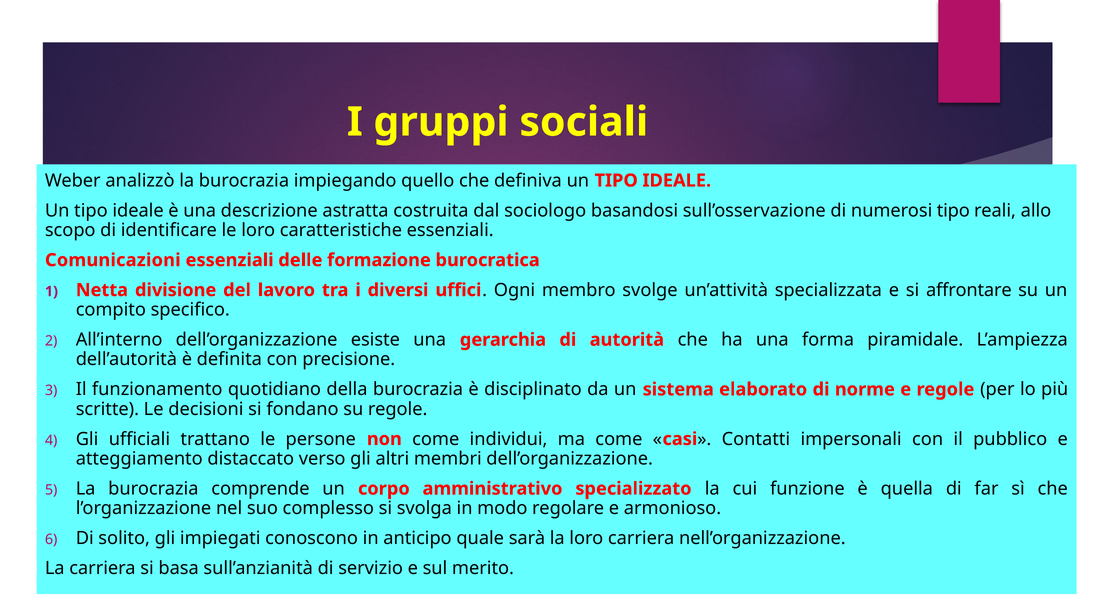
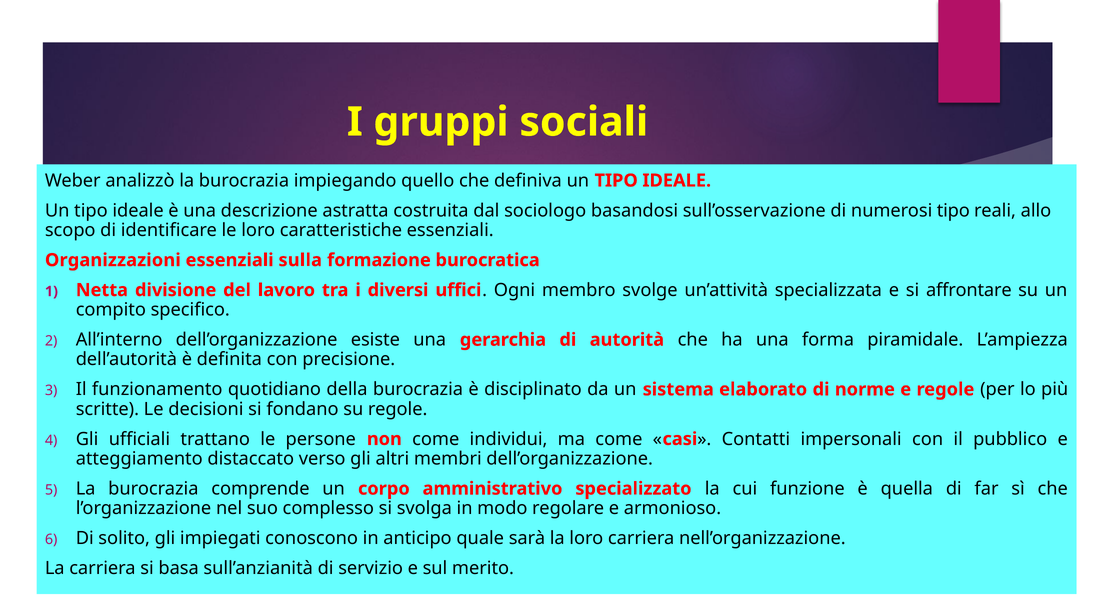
Comunicazioni: Comunicazioni -> Organizzazioni (113, 260)
delle: delle -> sulla (300, 260)
